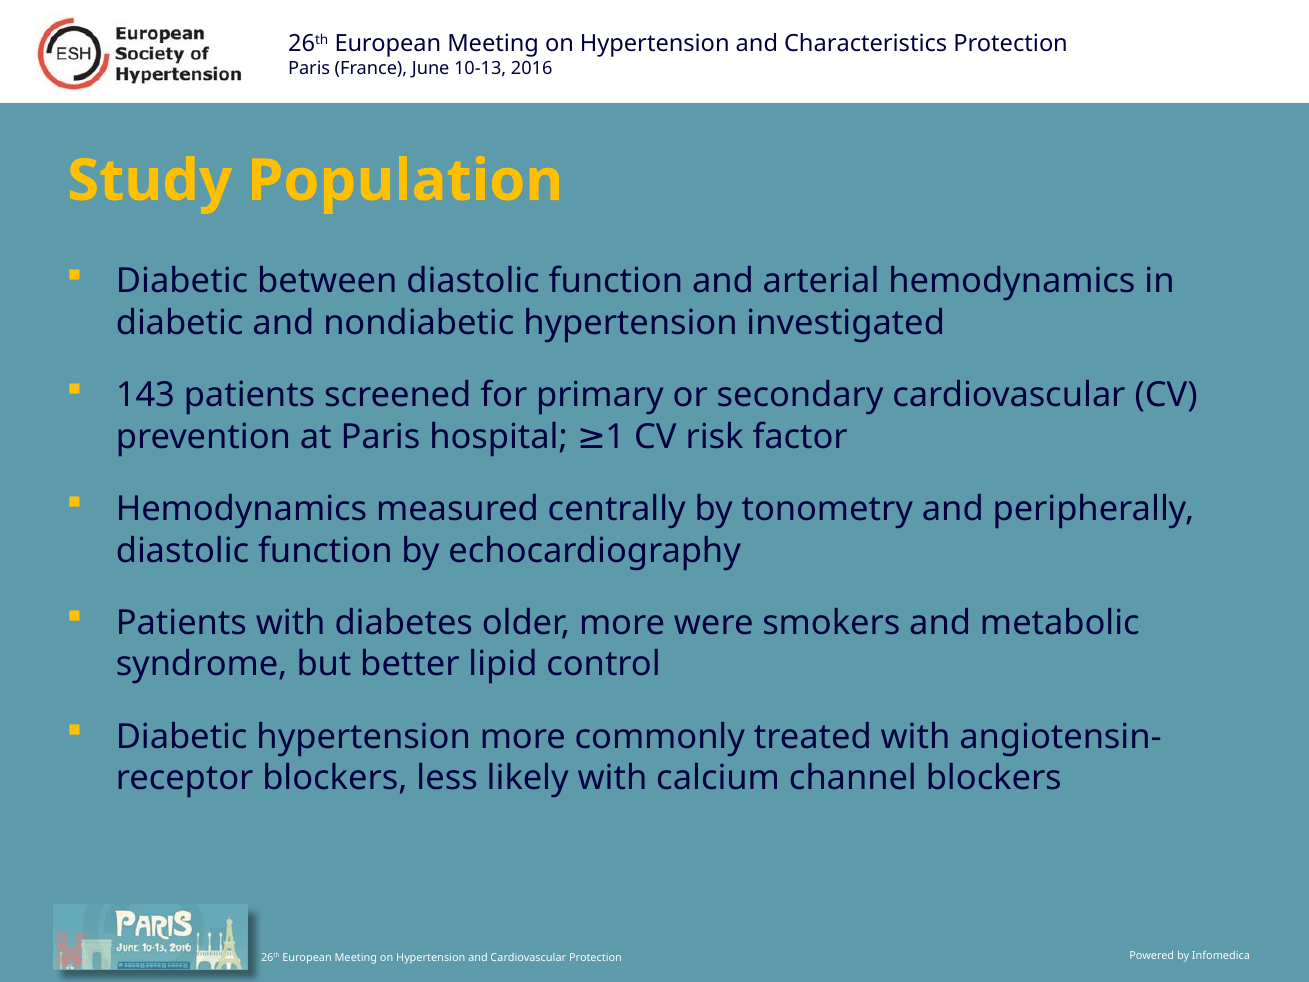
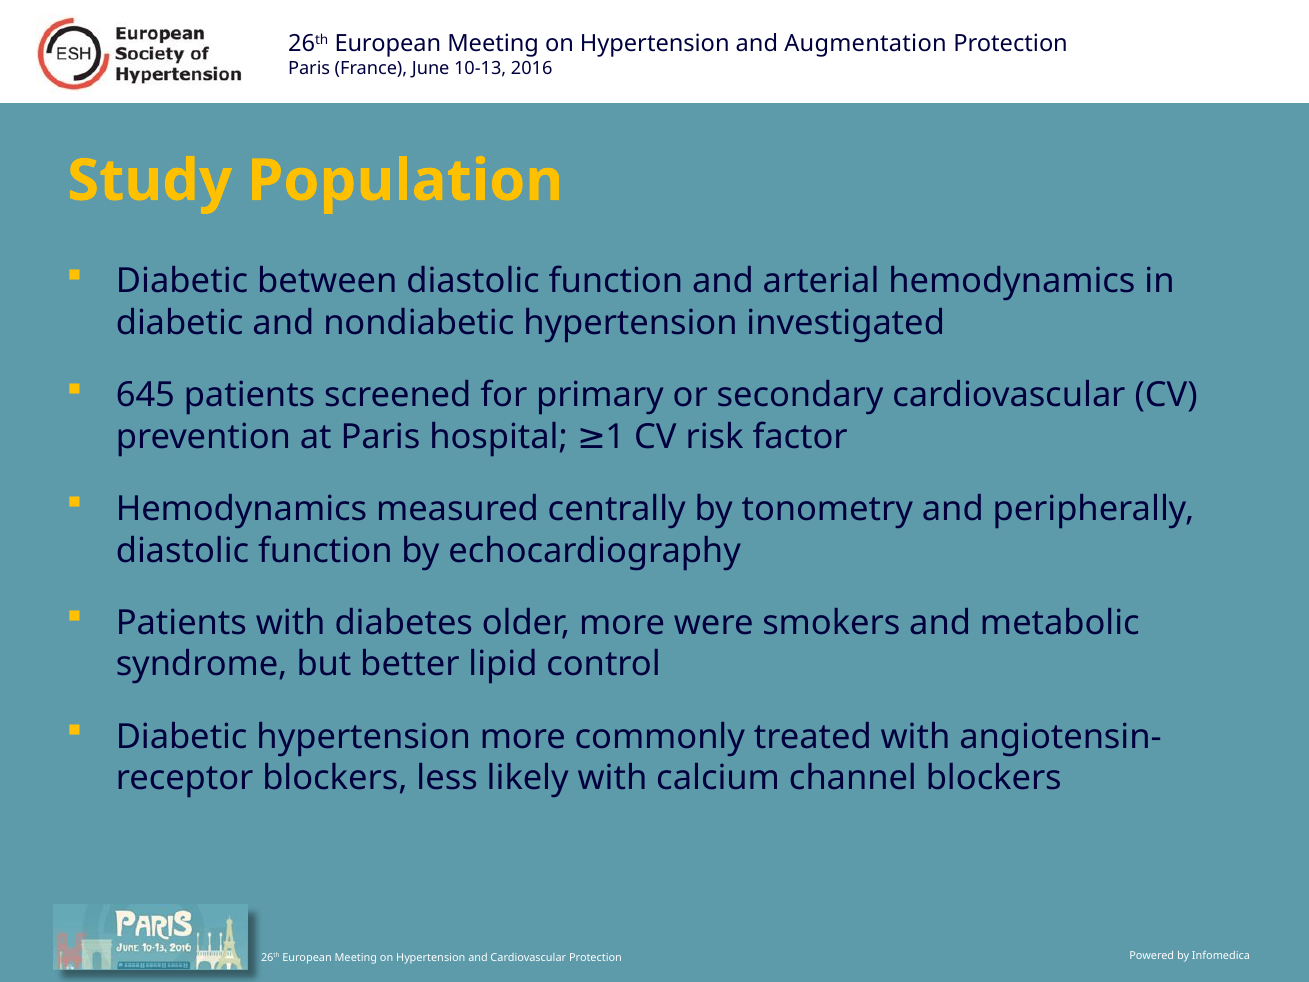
Characteristics: Characteristics -> Augmentation (866, 44)
143: 143 -> 645 (145, 395)
